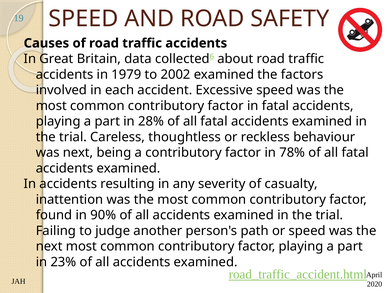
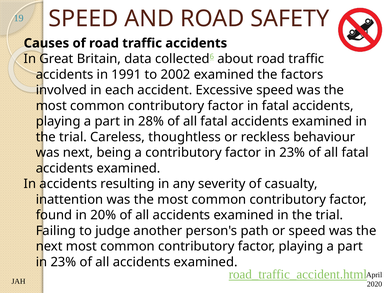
1979: 1979 -> 1991 (126, 75)
factor in 78%: 78% -> 23% (292, 153)
90%: 90% -> 20% (103, 215)
